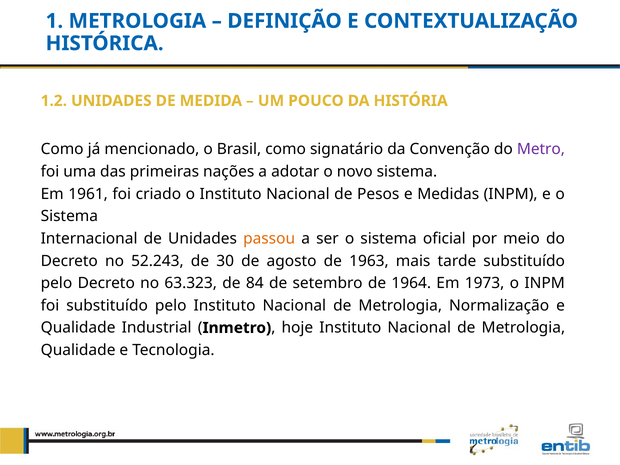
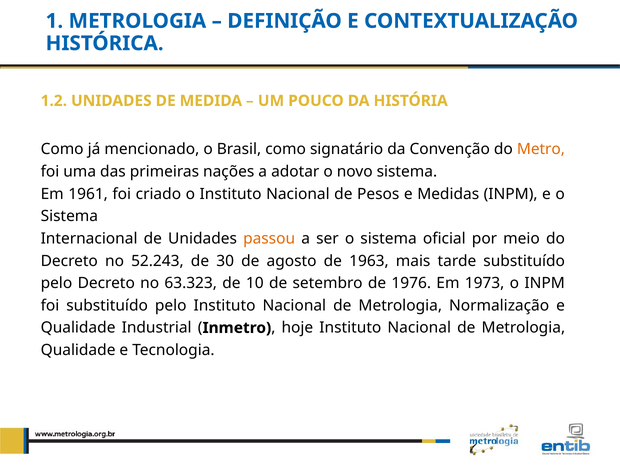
Metro colour: purple -> orange (541, 149)
84: 84 -> 10 (255, 283)
1964: 1964 -> 1976 (411, 283)
